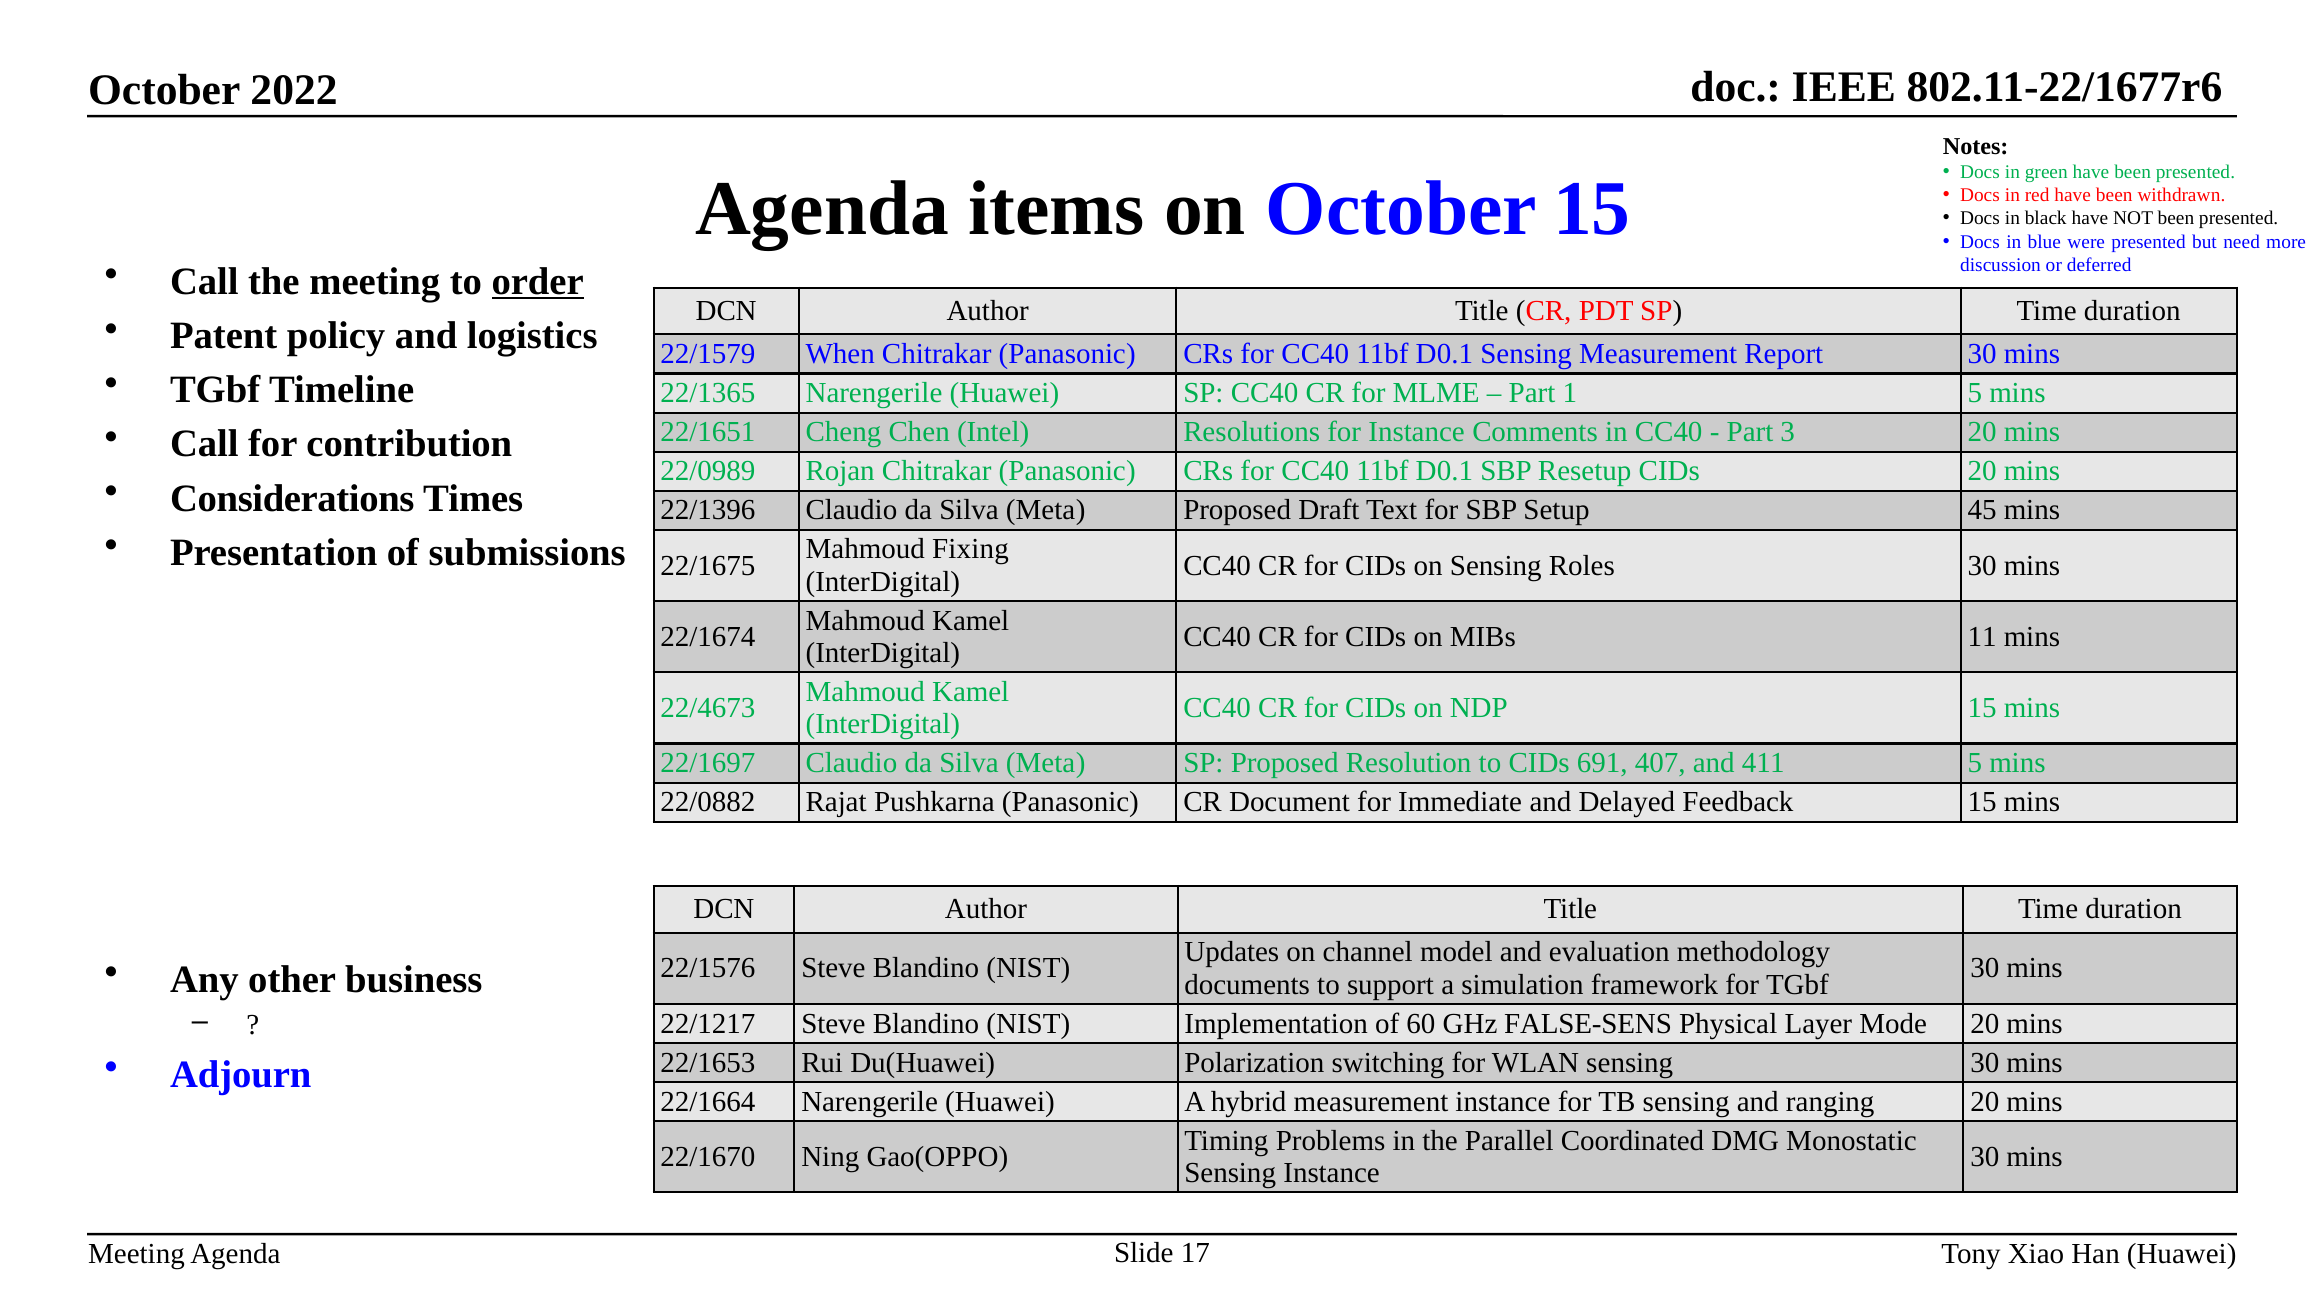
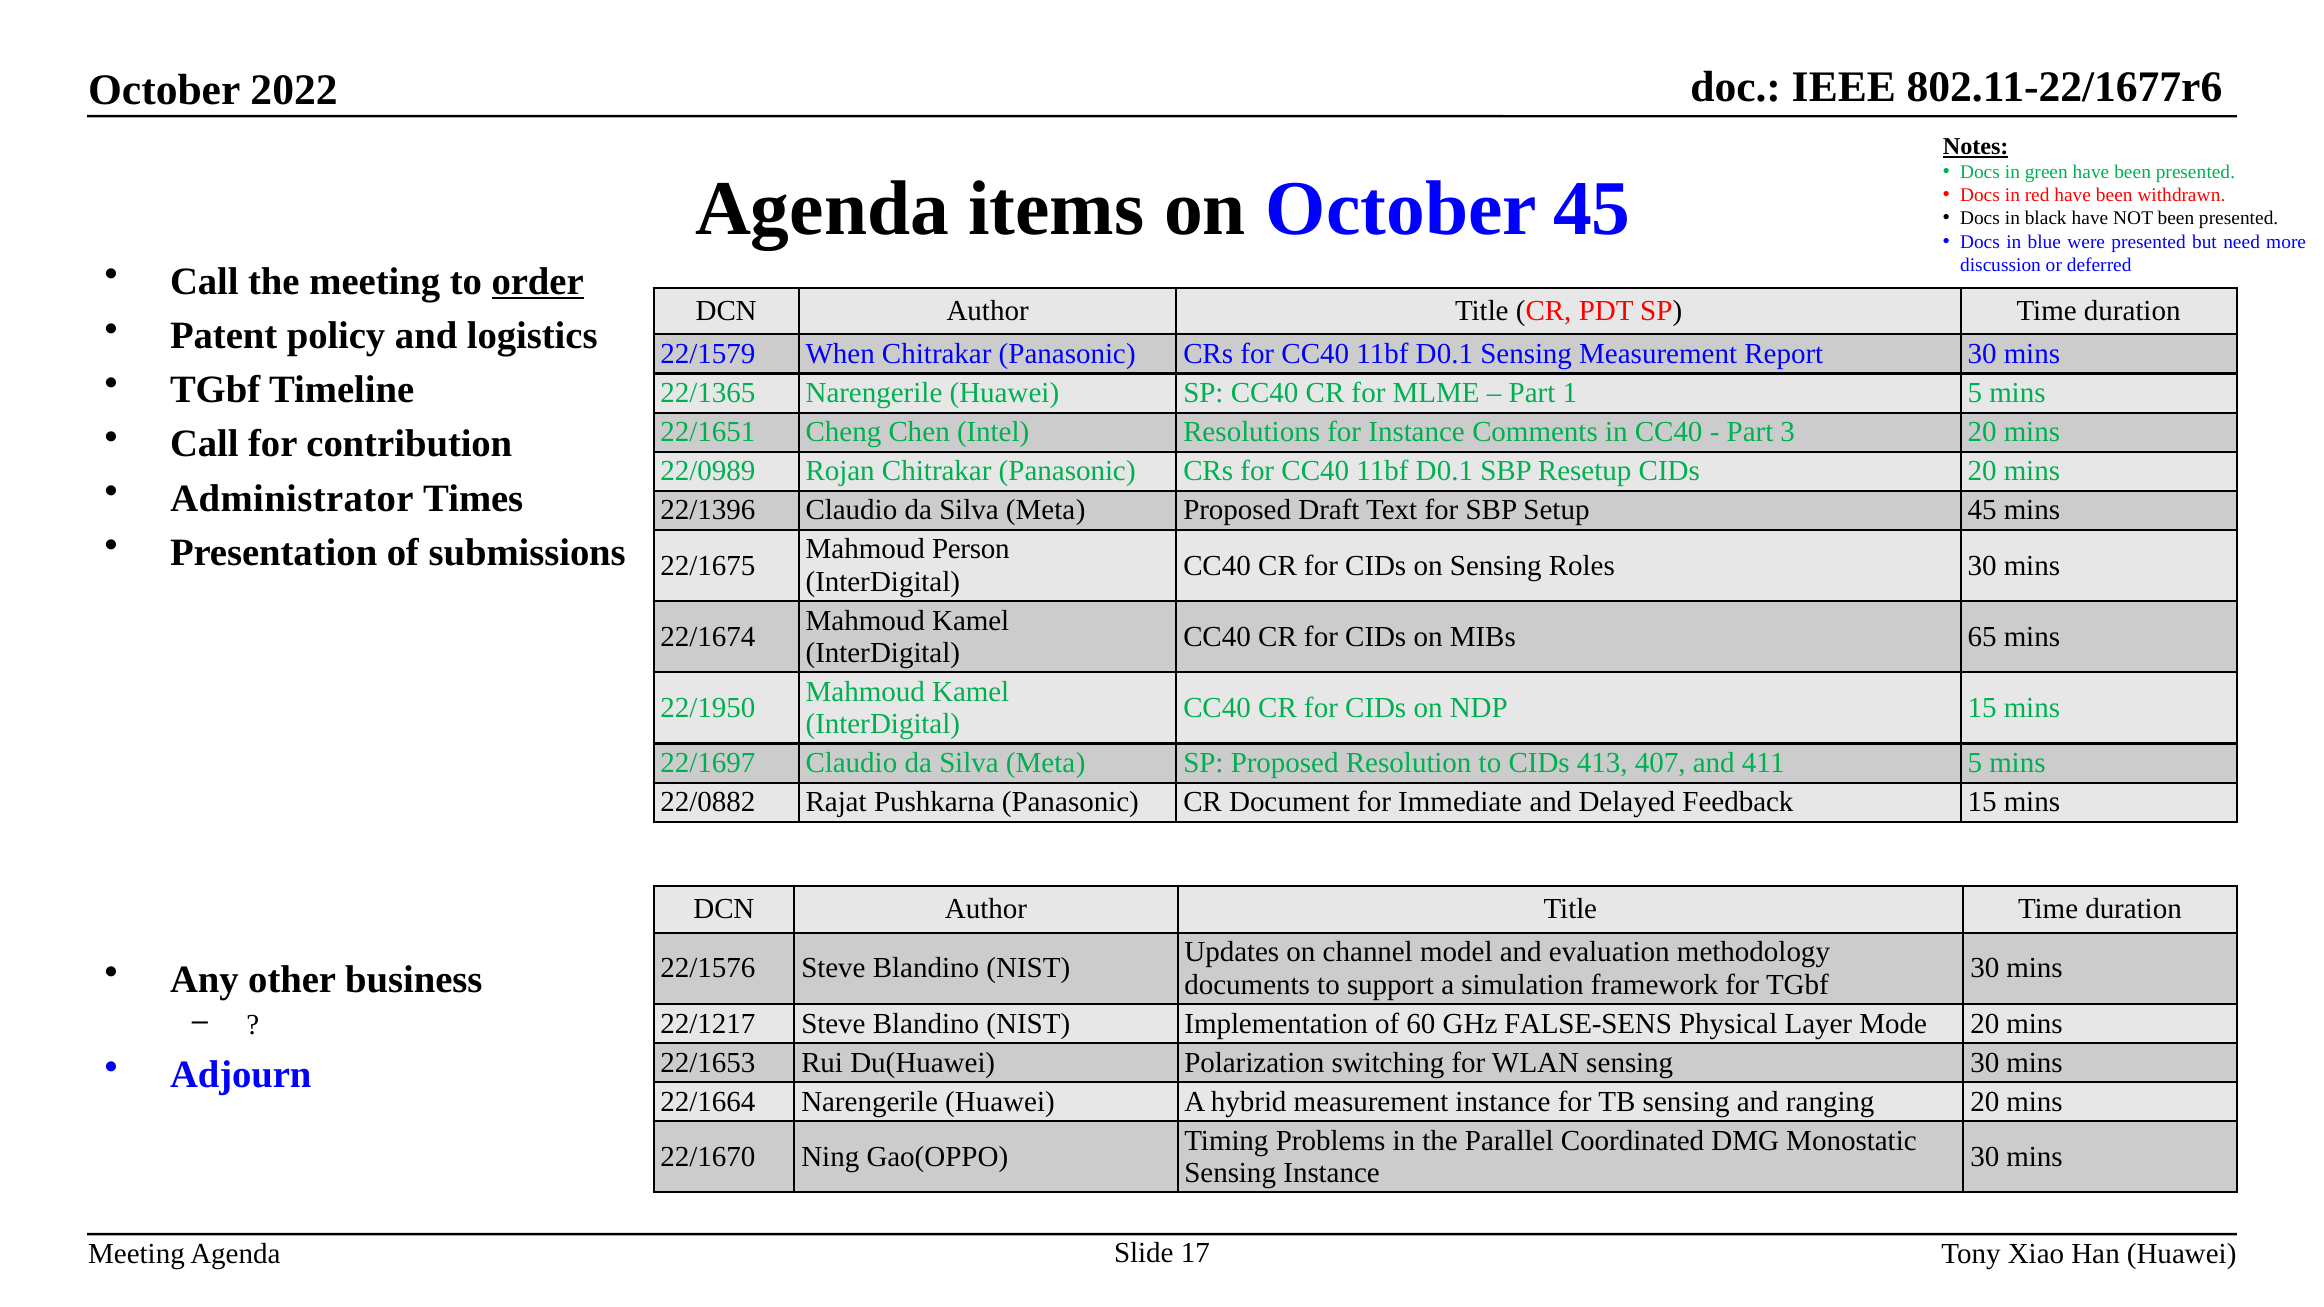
Notes underline: none -> present (1976, 146)
October 15: 15 -> 45 (1592, 209)
Considerations: Considerations -> Administrator (292, 498)
Fixing: Fixing -> Person (971, 549)
11: 11 -> 65 (1982, 637)
22/4673: 22/4673 -> 22/1950 (708, 708)
691: 691 -> 413 (1602, 763)
